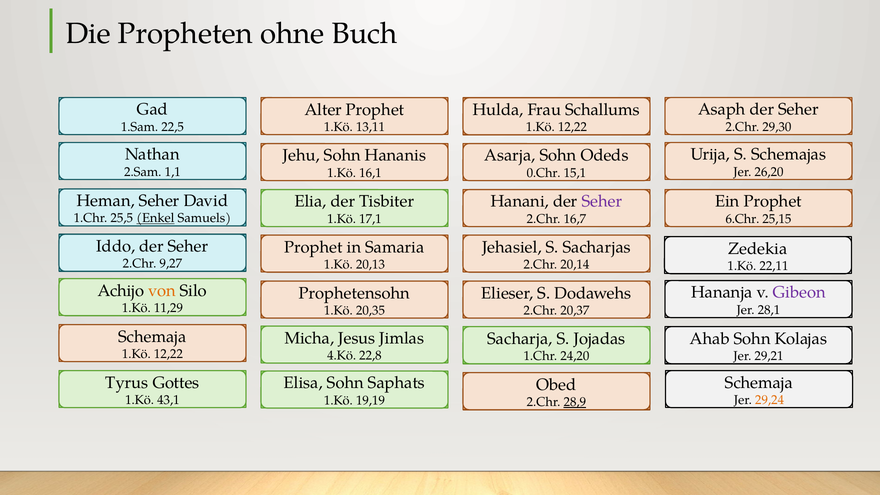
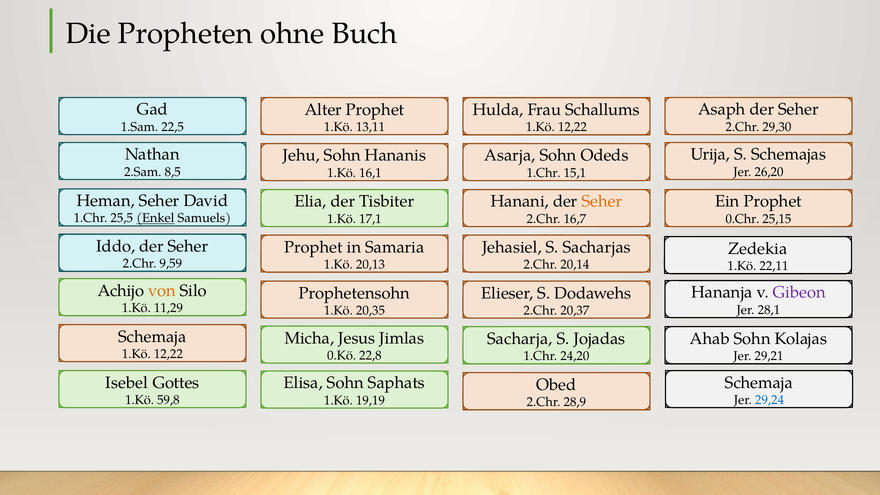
1,1: 1,1 -> 8,5 (173, 172)
0.Chr: 0.Chr -> 1.Chr (544, 173)
Seher colour: purple -> orange (602, 202)
6.Chr: 6.Chr -> 0.Chr (742, 219)
9,27: 9,27 -> 9,59 (171, 264)
4.Kö: 4.Kö -> 0.Kö (342, 355)
Tyrus: Tyrus -> Isebel (127, 383)
43,1: 43,1 -> 59,8 (168, 400)
29,24 colour: orange -> blue (770, 400)
28,9 underline: present -> none (575, 402)
